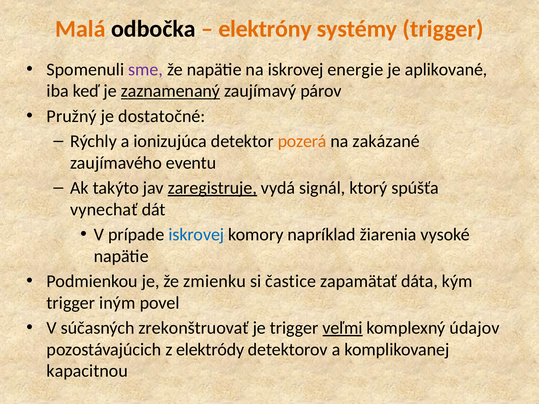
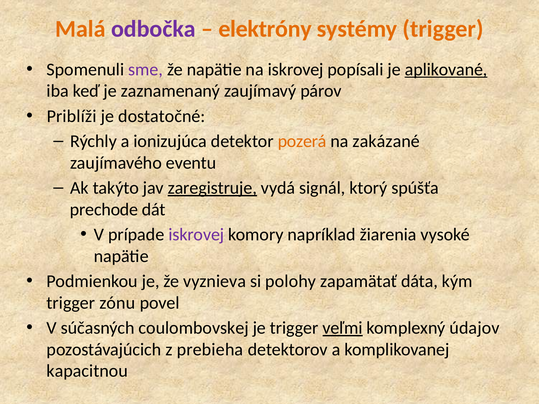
odbočka colour: black -> purple (153, 29)
energie: energie -> popísali (356, 69)
aplikované underline: none -> present (446, 69)
zaznamenaný underline: present -> none (171, 91)
Pružný: Pružný -> Priblíži (72, 116)
vynechať: vynechať -> prechode (104, 210)
iskrovej colour: blue -> purple (196, 235)
zmienku: zmienku -> vyznieva (215, 281)
častice: častice -> polohy (291, 281)
iným: iným -> zónu (117, 303)
zrekonštruovať: zrekonštruovať -> coulombovskej (194, 328)
elektródy: elektródy -> prebieha (210, 350)
